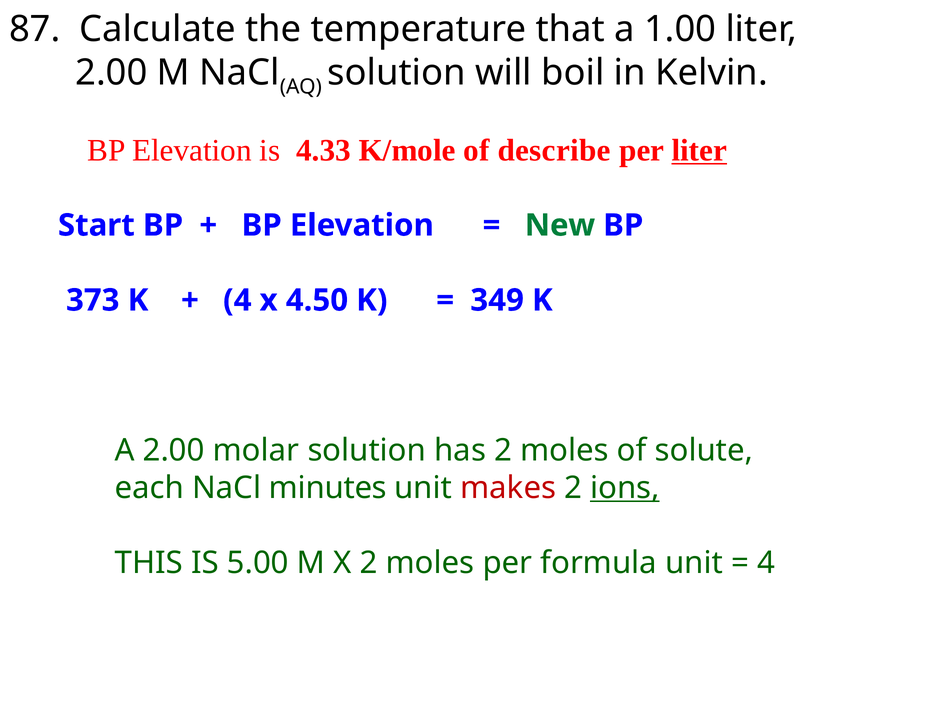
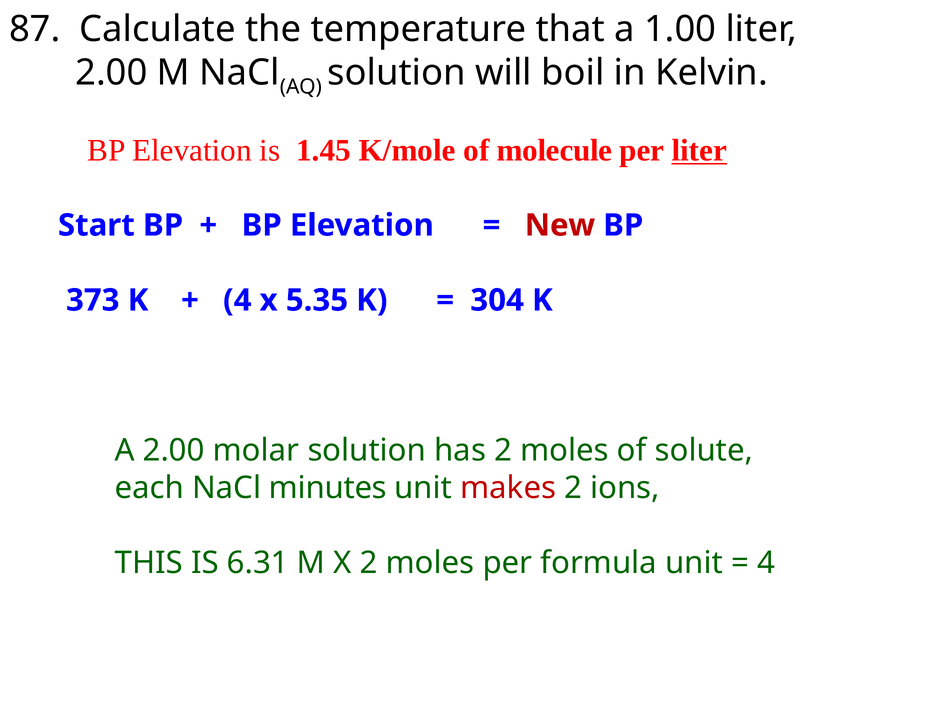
4.33: 4.33 -> 1.45 (323, 150)
describe: describe -> molecule (554, 150)
New colour: green -> red (560, 225)
4.50: 4.50 -> 5.35 (317, 300)
349: 349 -> 304 (497, 300)
ions underline: present -> none (625, 488)
5.00: 5.00 -> 6.31 (258, 563)
